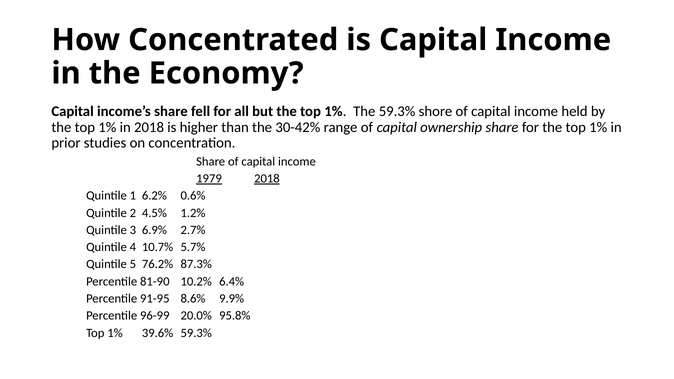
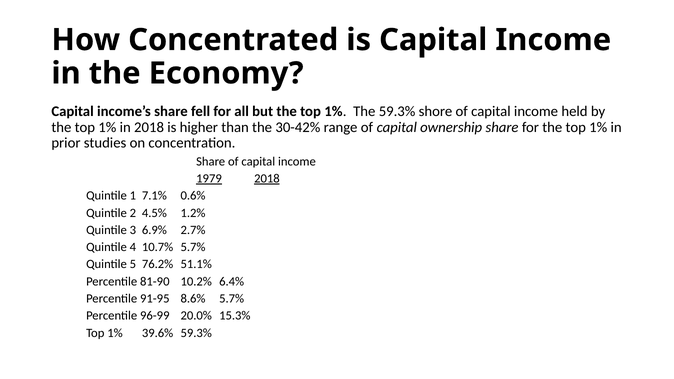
6.2%: 6.2% -> 7.1% (154, 196)
87.3%: 87.3% -> 51.1% (196, 264)
8.6% 9.9%: 9.9% -> 5.7% (232, 299)
95.8%: 95.8% -> 15.3% (235, 316)
